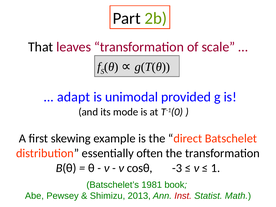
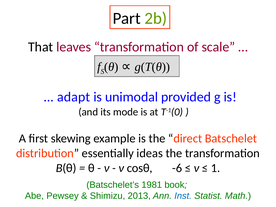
often: often -> ideas (150, 153)
-3: -3 -> -6 (177, 168)
Inst colour: red -> blue (183, 196)
